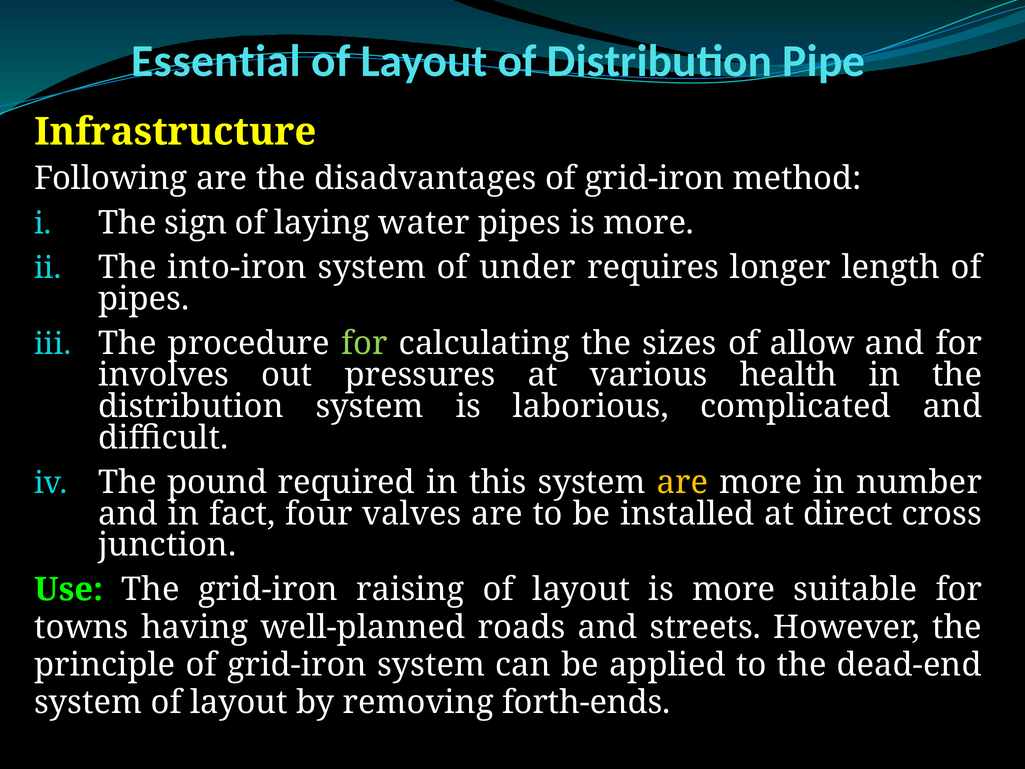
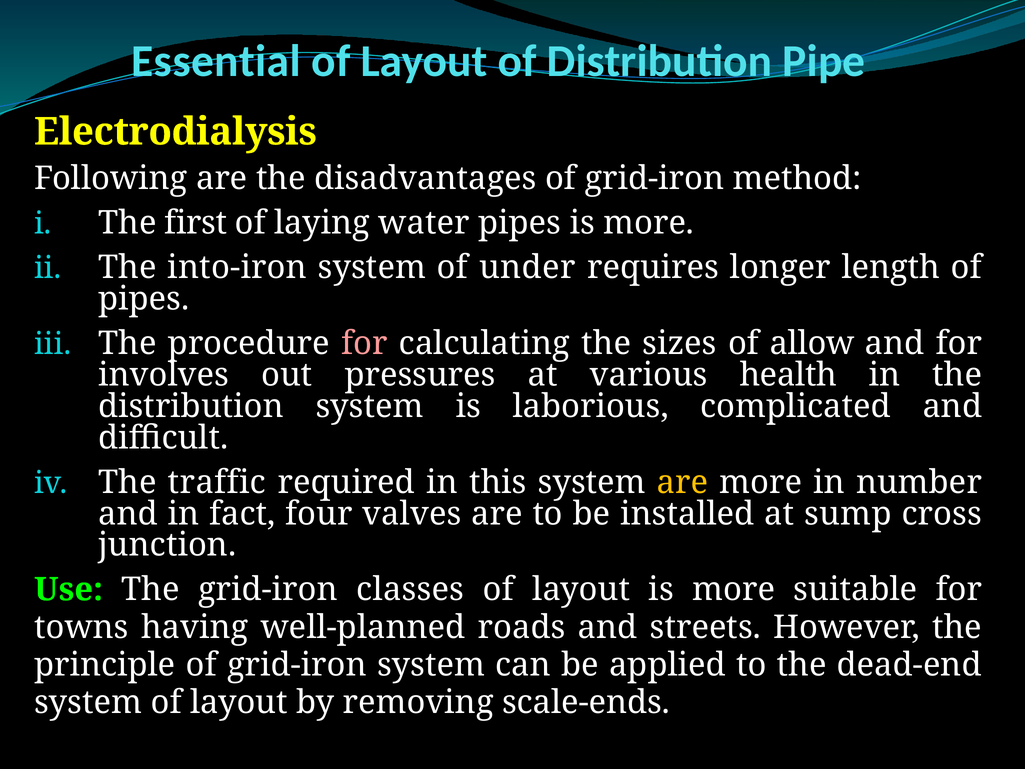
Infrastructure: Infrastructure -> Electrodialysis (175, 132)
sign: sign -> first (196, 223)
for colour: light green -> pink (364, 343)
pound: pound -> traffic (217, 482)
direct: direct -> sump (848, 514)
raising: raising -> classes (410, 589)
forth-ends: forth-ends -> scale-ends (586, 702)
